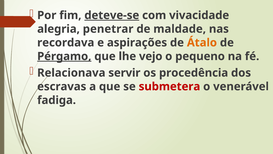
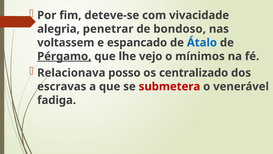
deteve-se underline: present -> none (112, 15)
maldade: maldade -> bondoso (180, 29)
recordava: recordava -> voltassem (66, 43)
aspirações: aspirações -> espancado (137, 43)
Átalo colour: orange -> blue (202, 43)
pequeno: pequeno -> mínimos (200, 56)
servir: servir -> posso (124, 73)
procedência: procedência -> centralizado (194, 73)
